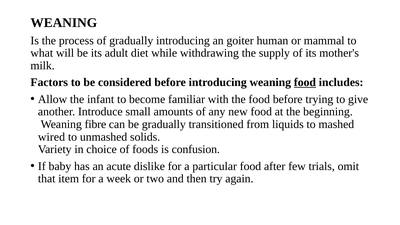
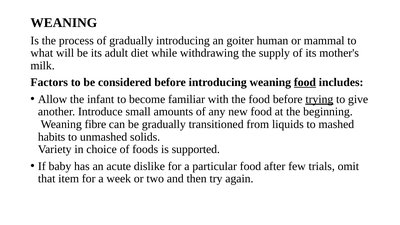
trying underline: none -> present (319, 99)
wired: wired -> habits (52, 137)
confusion: confusion -> supported (196, 149)
